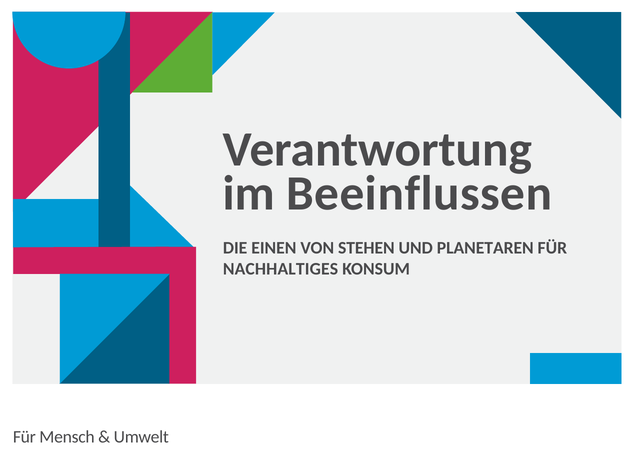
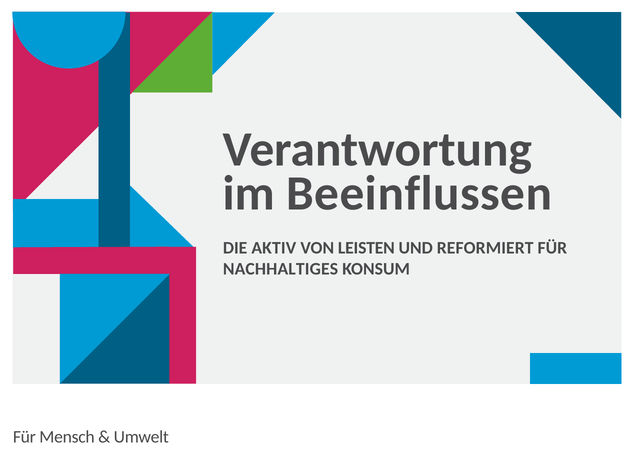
EINEN: EINEN -> AKTIV (274, 248)
STEHEN: STEHEN -> LEISTEN (366, 248)
PLANETAREN: PLANETAREN -> REFORMIERT (485, 248)
